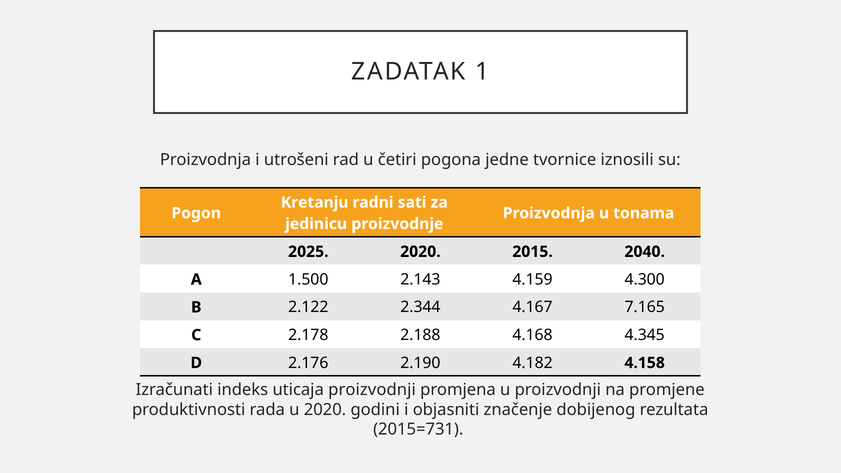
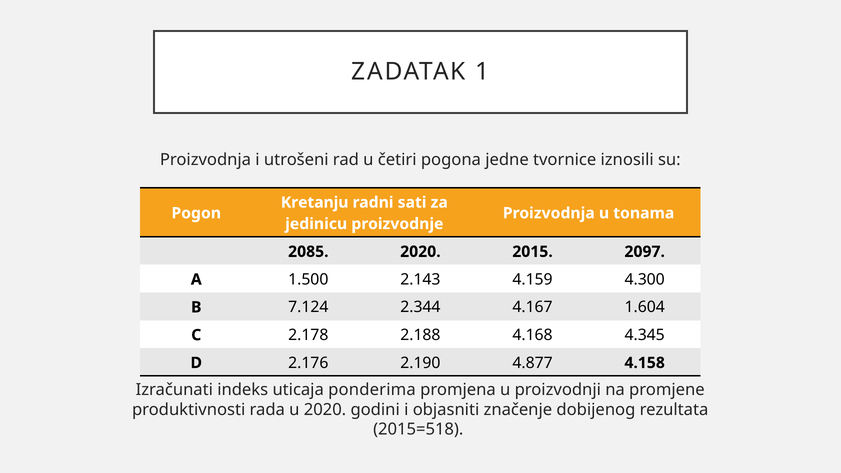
2025: 2025 -> 2085 (308, 252)
2040: 2040 -> 2097 (645, 252)
2.122: 2.122 -> 7.124 (308, 307)
7.165: 7.165 -> 1.604 (645, 307)
4.182: 4.182 -> 4.877 (533, 363)
uticaja proizvodnji: proizvodnji -> ponderima (372, 390)
2015=731: 2015=731 -> 2015=518 (418, 430)
